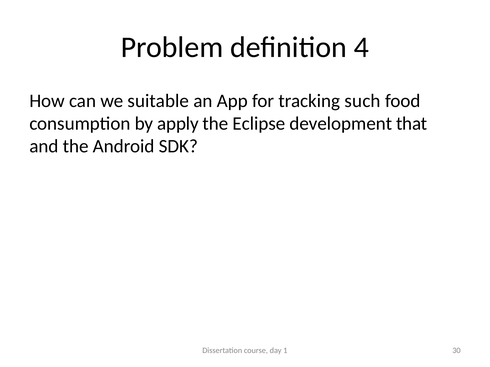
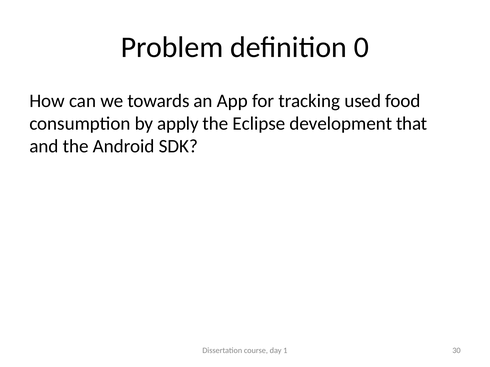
4: 4 -> 0 (361, 47)
suitable: suitable -> towards (158, 101)
such: such -> used (363, 101)
